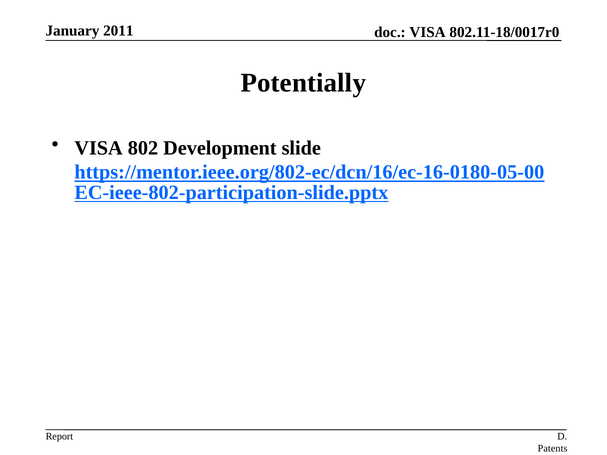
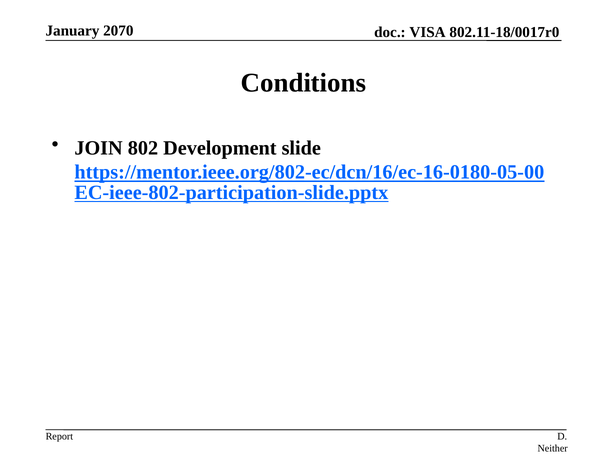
2011: 2011 -> 2070 (118, 31)
Potentially: Potentially -> Conditions (303, 83)
VISA: VISA -> JOIN (99, 148)
Patents: Patents -> Neither (553, 449)
